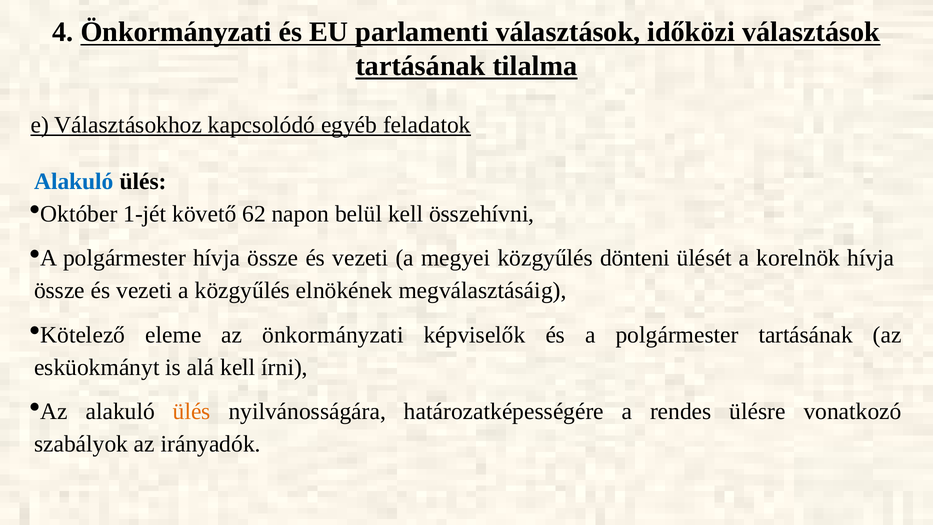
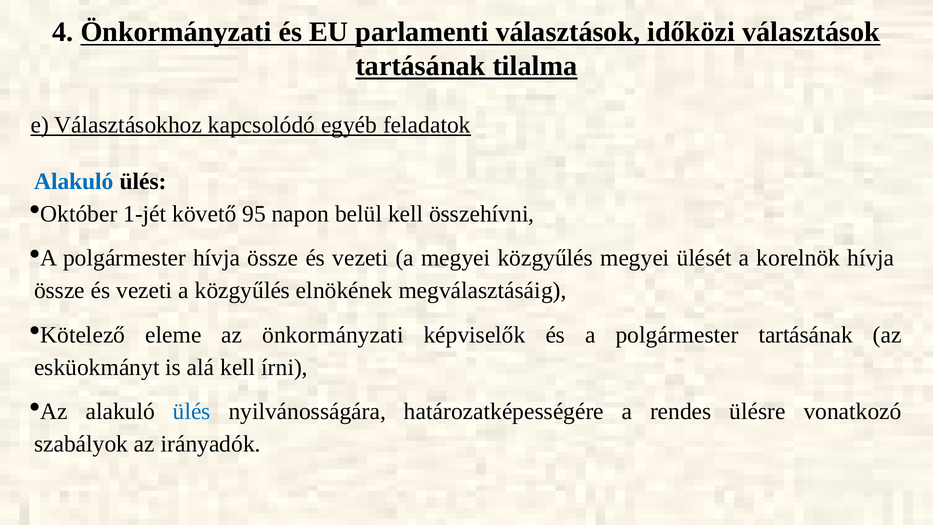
62: 62 -> 95 (254, 214)
közgyűlés dönteni: dönteni -> megyei (635, 258)
ülés colour: orange -> blue (192, 411)
